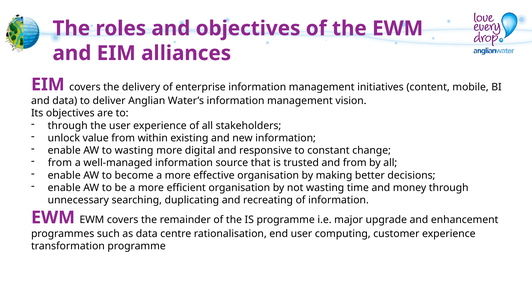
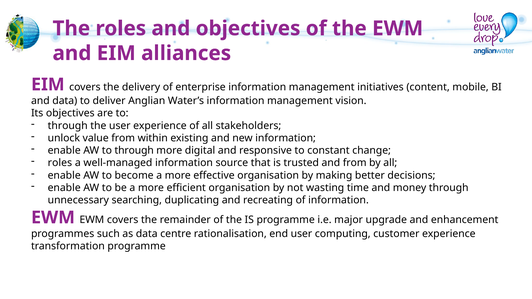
to wasting: wasting -> through (134, 151)
from: from -> roles (60, 163)
